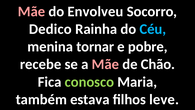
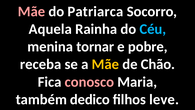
Envolveu: Envolveu -> Patriarca (95, 11)
Dedico: Dedico -> Aquela (50, 29)
recebe: recebe -> receba (41, 64)
Mãe colour: pink -> yellow (105, 64)
conosco colour: light green -> pink (89, 82)
estava: estava -> dedico (90, 99)
